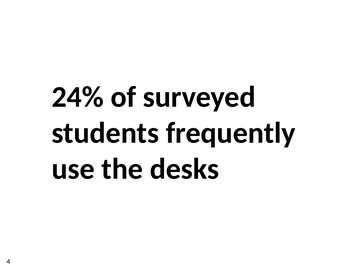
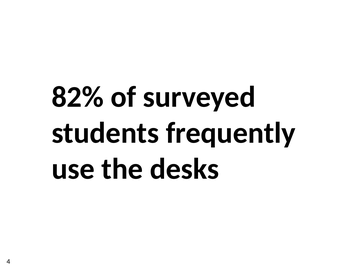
24%: 24% -> 82% (78, 97)
